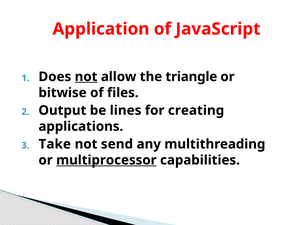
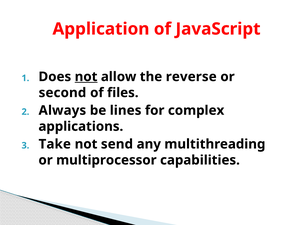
triangle: triangle -> reverse (191, 77)
bitwise: bitwise -> second (62, 93)
Output: Output -> Always (62, 110)
creating: creating -> complex (196, 110)
multiprocessor underline: present -> none (106, 160)
